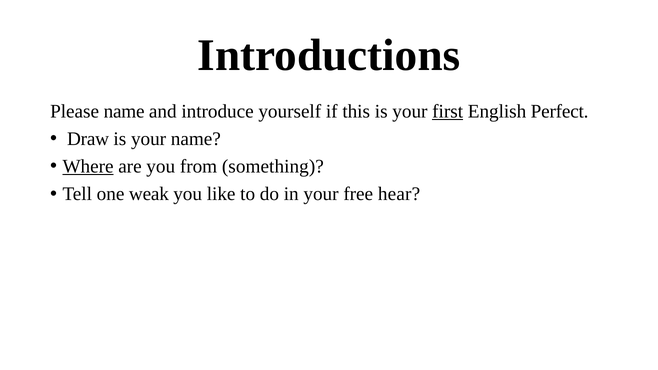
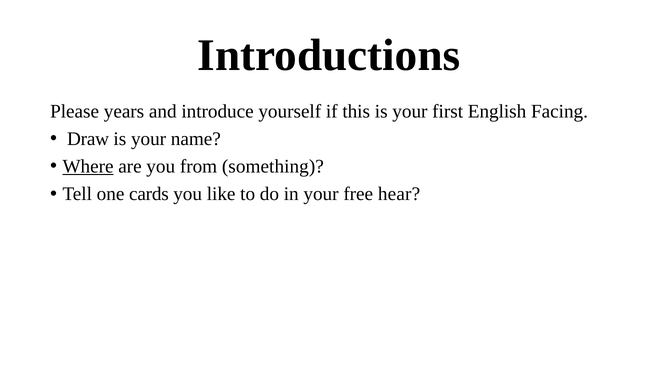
Please name: name -> years (124, 111)
first underline: present -> none (448, 111)
Perfect: Perfect -> Facing (560, 111)
weak: weak -> cards (149, 194)
